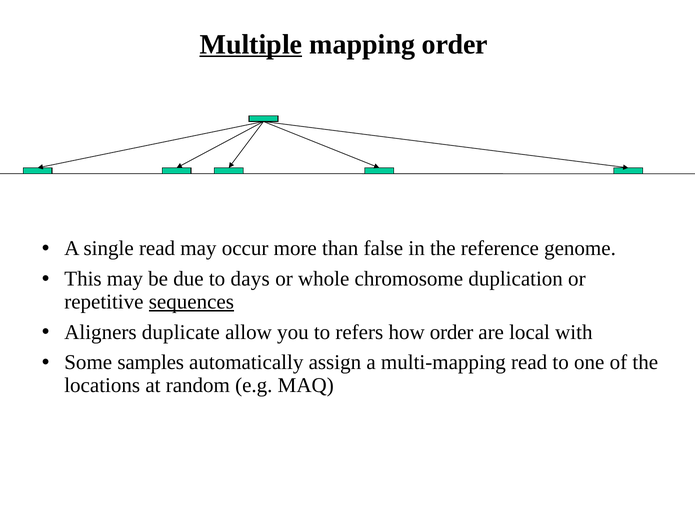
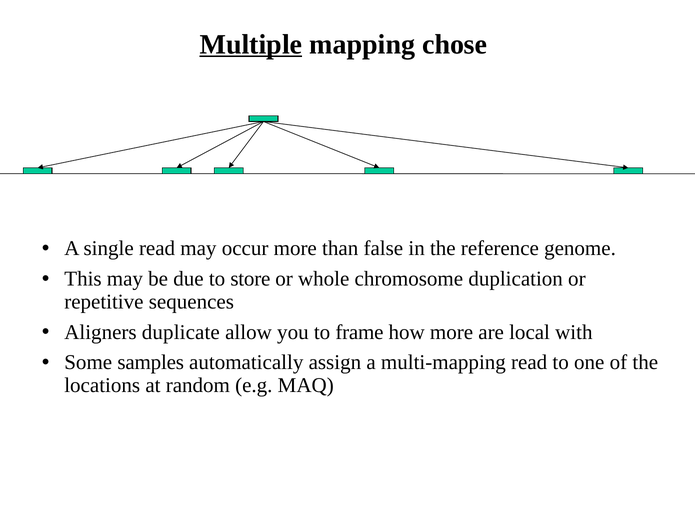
mapping order: order -> chose (455, 44)
days: days -> store (250, 279)
sequences underline: present -> none (191, 302)
refers: refers -> frame (359, 332)
how order: order -> more (451, 332)
